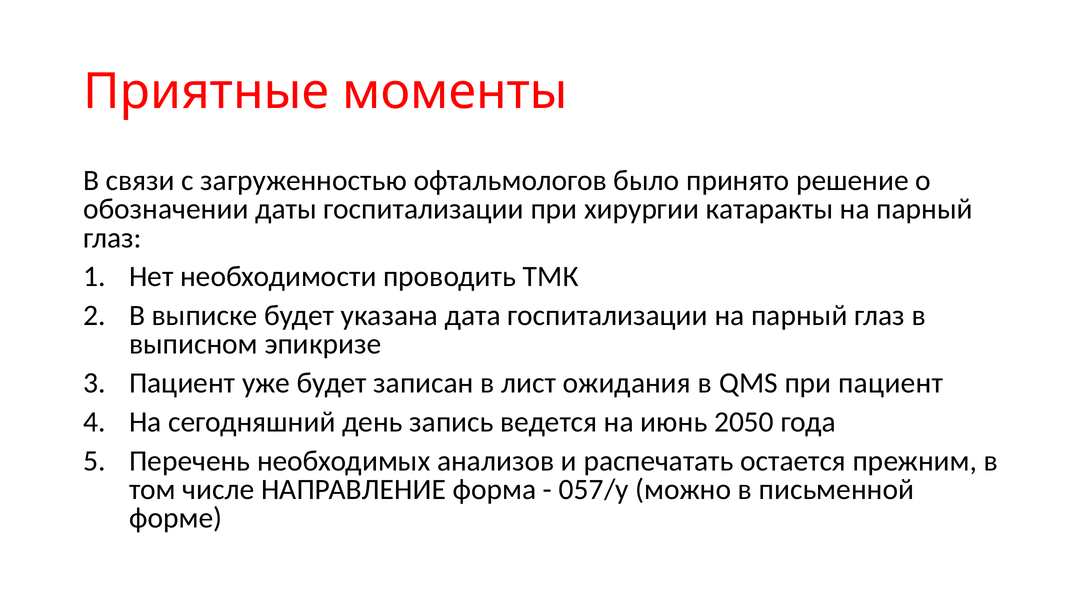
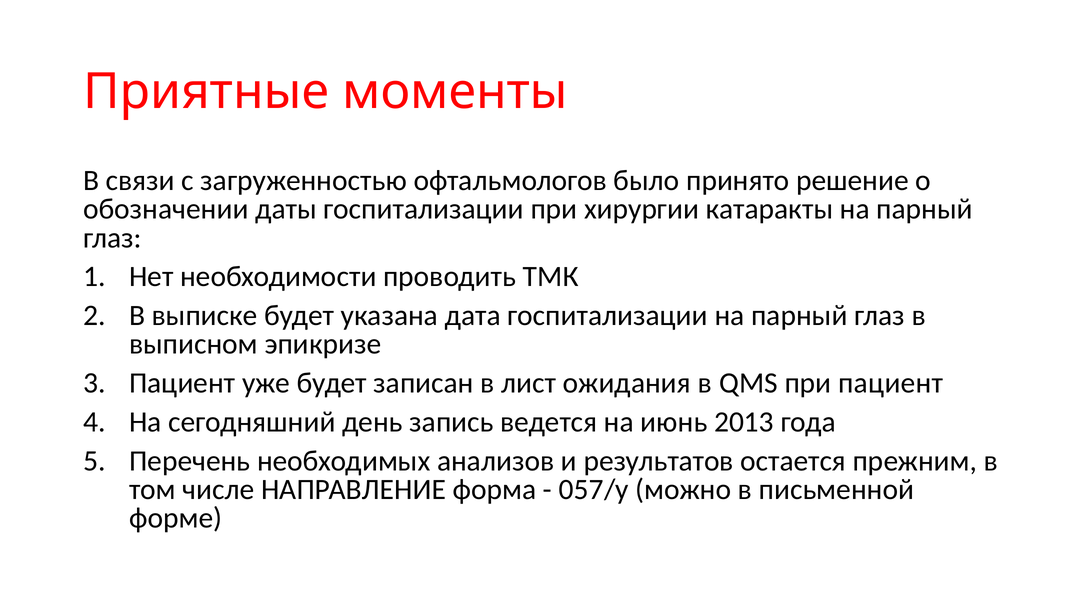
2050: 2050 -> 2013 (744, 422)
распечатать: распечатать -> результатов (659, 461)
